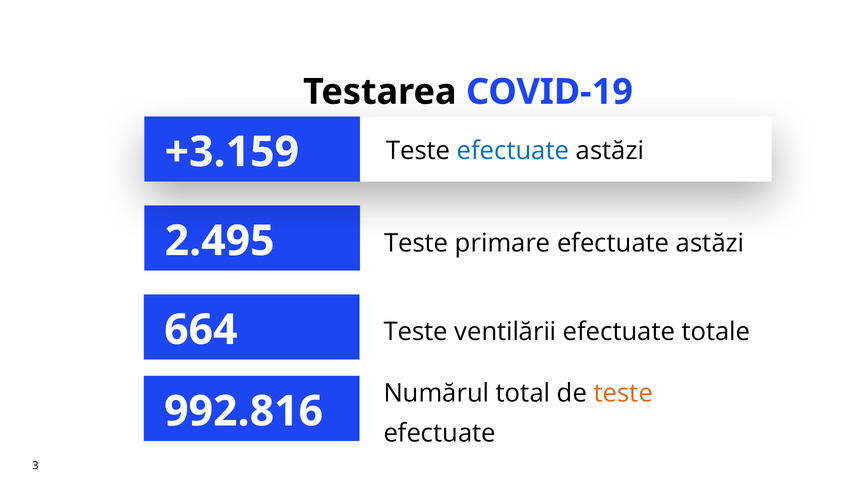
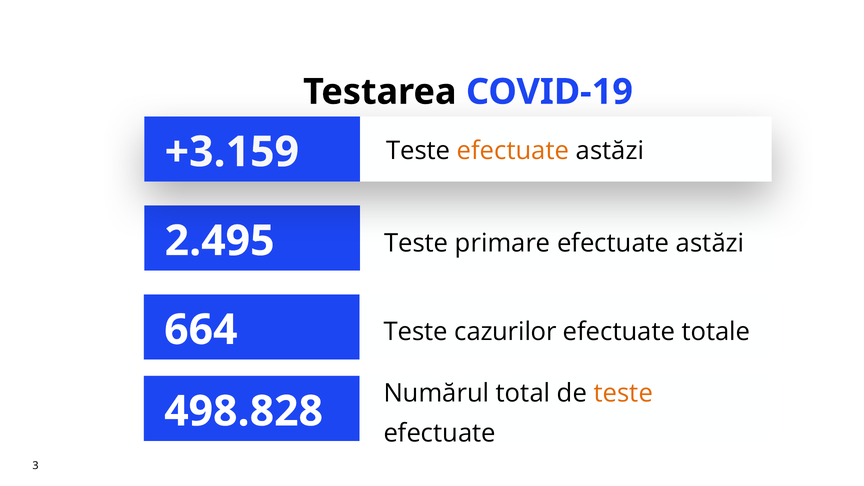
efectuate colour: blue -> orange (513, 151)
ventilării: ventilării -> cazurilor (505, 332)
992.816: 992.816 -> 498.828 (244, 411)
